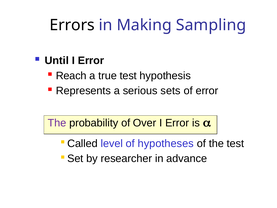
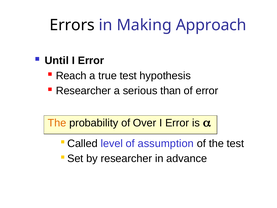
Sampling: Sampling -> Approach (211, 25)
Represents: Represents -> Researcher (83, 91)
sets: sets -> than (171, 91)
The colour: purple -> orange (57, 123)
hypotheses: hypotheses -> assumption (166, 143)
